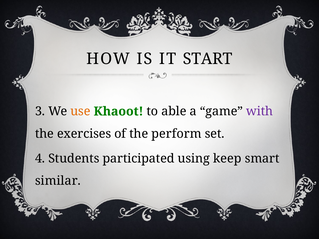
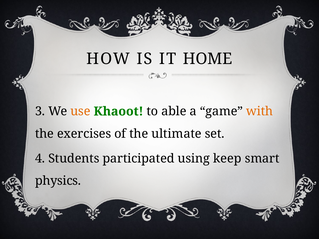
START: START -> HOME (208, 59)
with colour: purple -> orange (260, 111)
perform: perform -> ultimate (176, 134)
similar: similar -> physics (58, 181)
